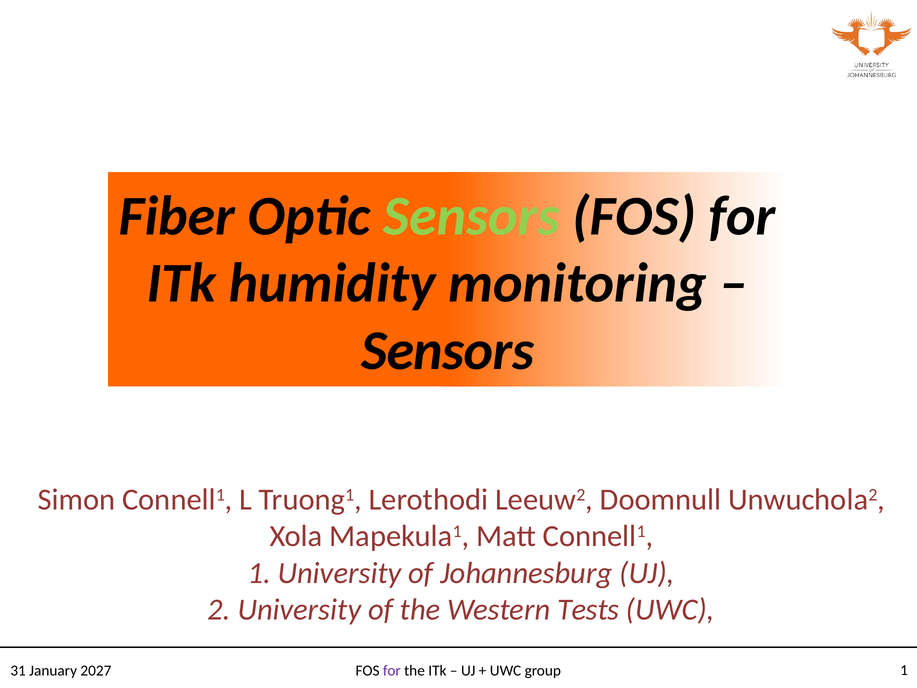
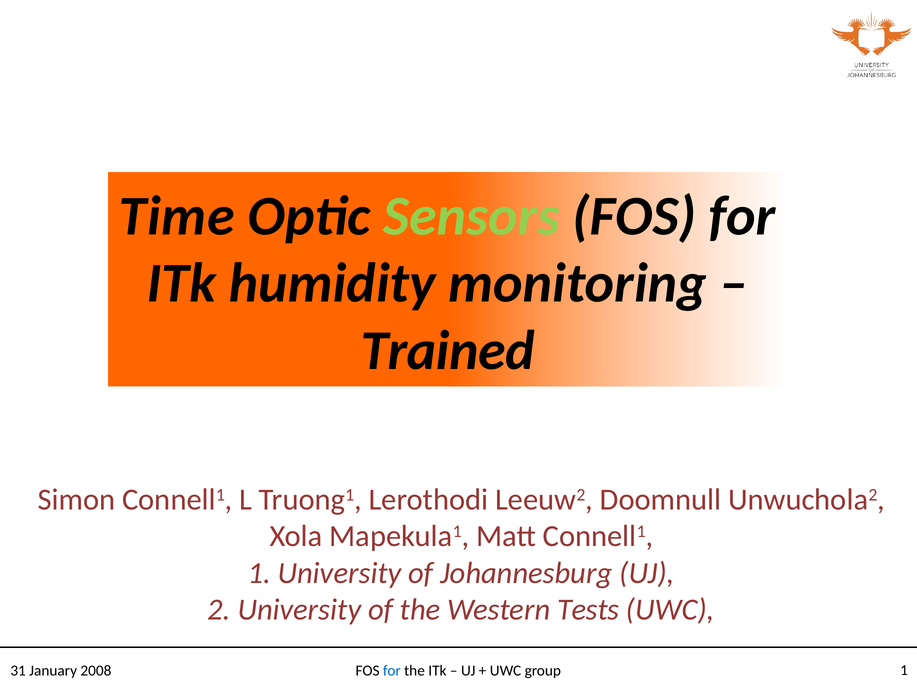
Fiber: Fiber -> Time (177, 216)
Sensors: Sensors -> Trained (448, 350)
2027: 2027 -> 2008 (96, 670)
for colour: purple -> blue (392, 670)
